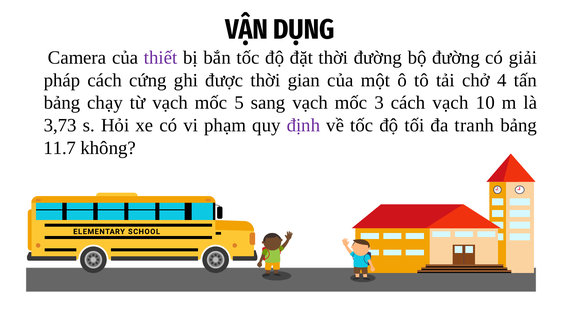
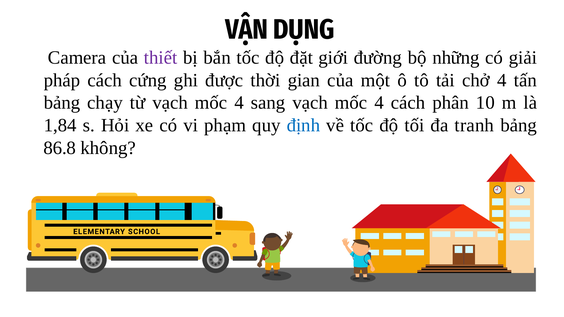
đặt thời: thời -> giới (333, 58)
bộ đường: đường -> những (456, 58)
từ vạch mốc 5: 5 -> 4 (239, 103)
sang vạch mốc 3: 3 -> 4 (379, 103)
cách vạch: vạch -> phân (451, 103)
3,73: 3,73 -> 1,84 (60, 125)
định colour: purple -> blue (303, 125)
11.7: 11.7 -> 86.8 (60, 148)
